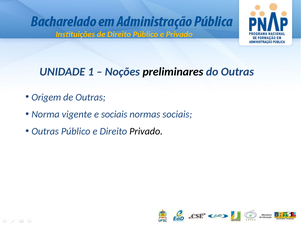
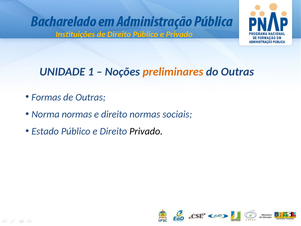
preliminares colour: black -> orange (173, 72)
Origem: Origem -> Formas (46, 97)
Norma vigente: vigente -> normas (77, 114)
sociais: sociais -> direito (114, 114)
Outras: Outras -> Estado (45, 131)
